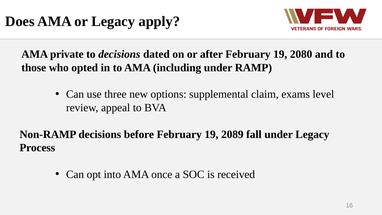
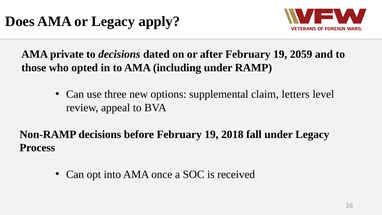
2080: 2080 -> 2059 (301, 54)
exams: exams -> letters (296, 94)
2089: 2089 -> 2018 (232, 134)
